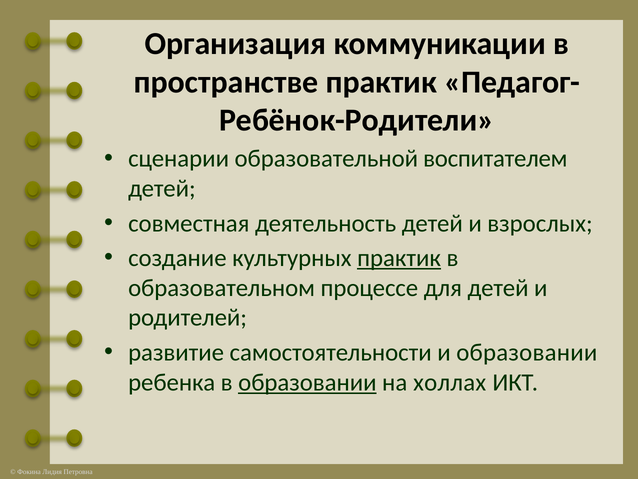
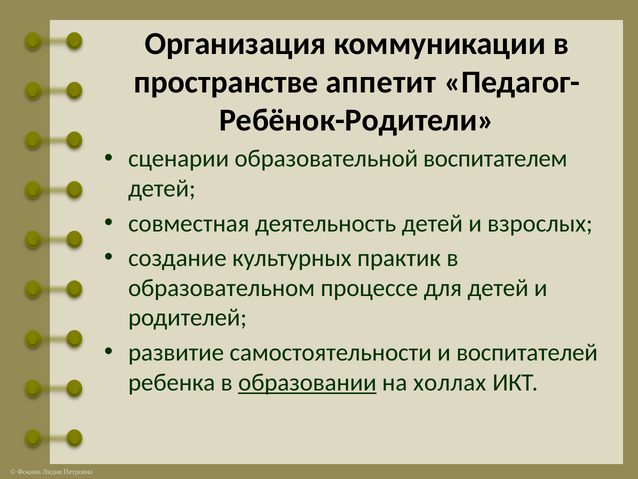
пространстве практик: практик -> аппетит (381, 82)
практик underline: present -> none (399, 258)
и образовании: образовании -> воспитателей (527, 352)
